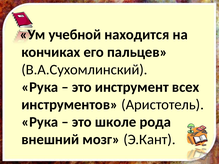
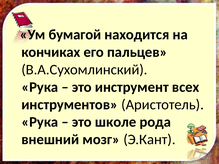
учебной: учебной -> бумагой (75, 35)
